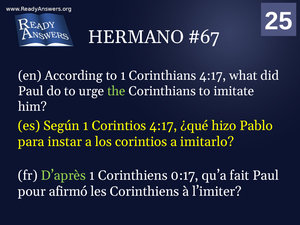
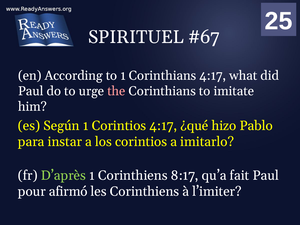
HERMANO: HERMANO -> SPIRITUEL (136, 37)
the colour: light green -> pink (116, 91)
0:17: 0:17 -> 8:17 (185, 175)
